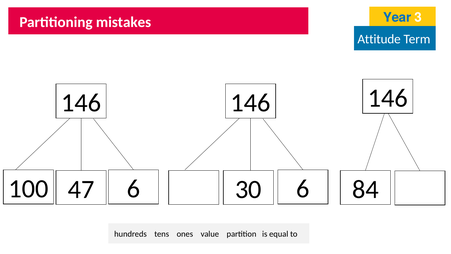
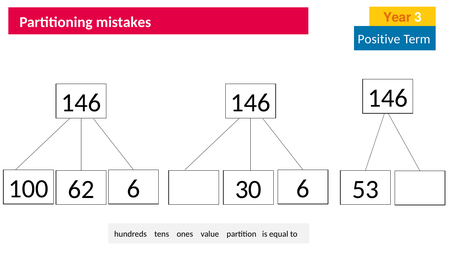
Year colour: blue -> orange (397, 17)
Attitude: Attitude -> Positive (379, 39)
47: 47 -> 62 (81, 189)
84: 84 -> 53 (365, 189)
